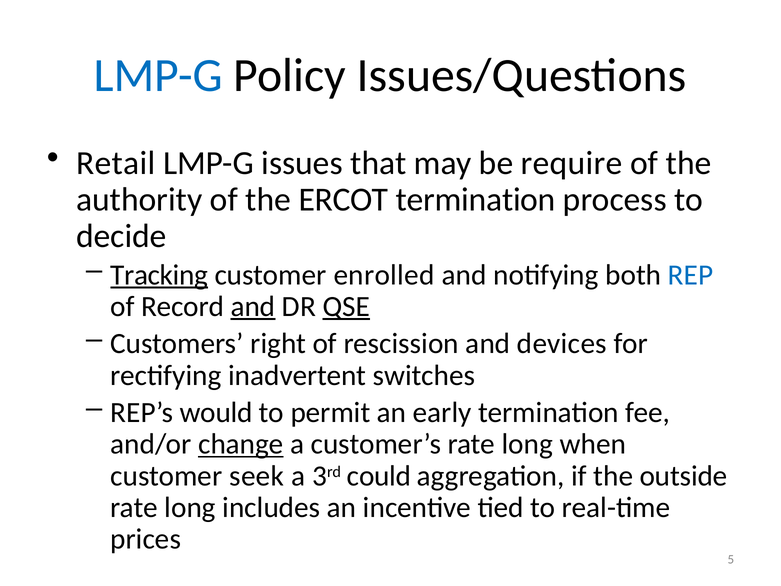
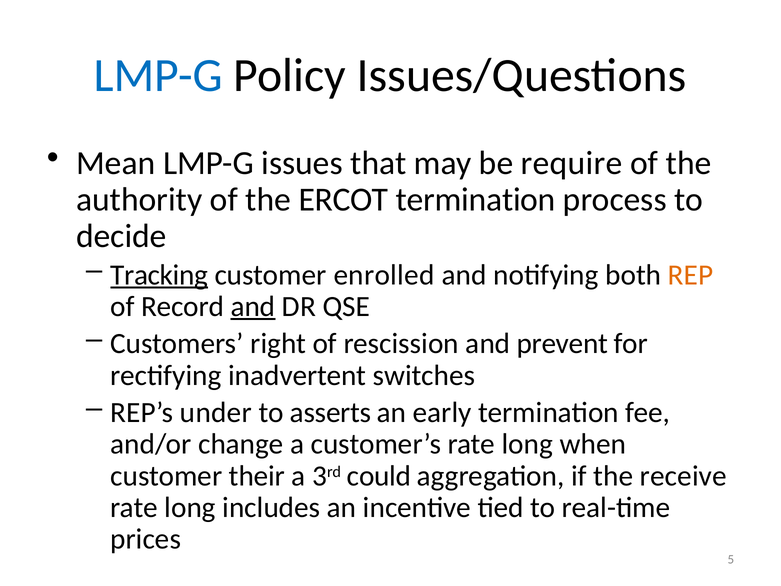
Retail: Retail -> Mean (116, 163)
REP colour: blue -> orange (691, 275)
QSE underline: present -> none (346, 306)
devices: devices -> prevent (562, 344)
would: would -> under (216, 412)
permit: permit -> asserts (331, 412)
change underline: present -> none (241, 444)
seek: seek -> their (257, 476)
outside: outside -> receive (683, 476)
